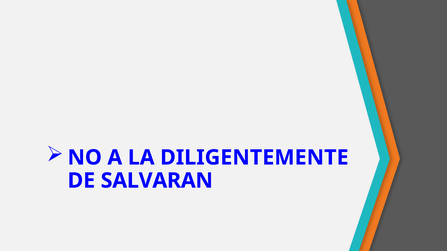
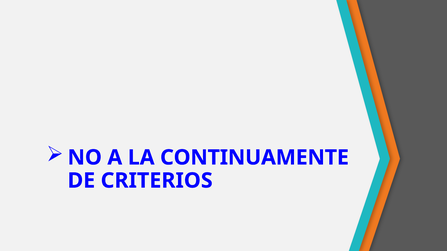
DILIGENTEMENTE: DILIGENTEMENTE -> CONTINUAMENTE (254, 158)
SALVARAN: SALVARAN -> CRITERIOS (157, 181)
